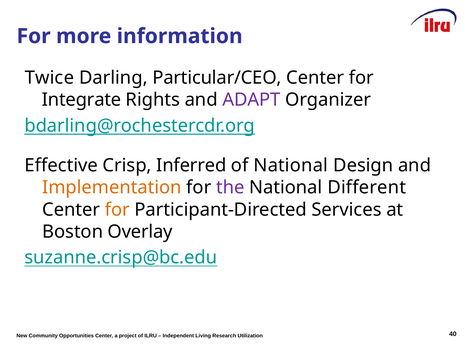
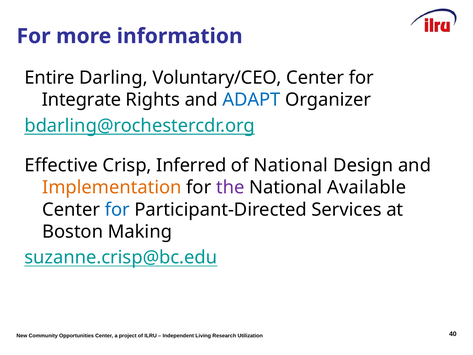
Twice: Twice -> Entire (50, 78)
Particular/CEO: Particular/CEO -> Voluntary/CEO (217, 78)
ADAPT colour: purple -> blue (251, 100)
Different: Different -> Available (367, 187)
for colour: orange -> blue (117, 210)
Overlay: Overlay -> Making (140, 232)
